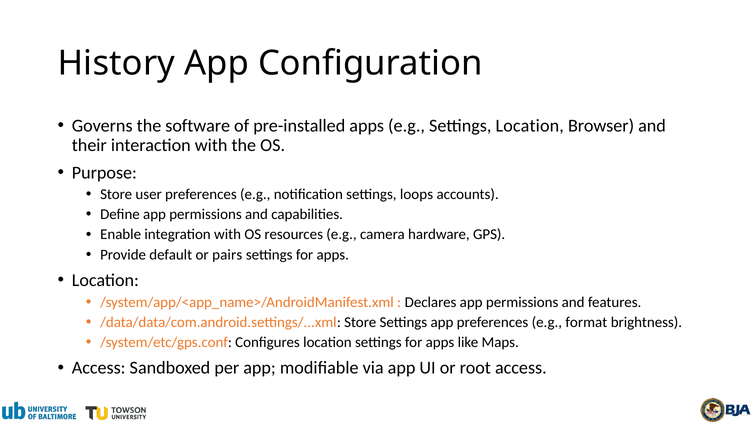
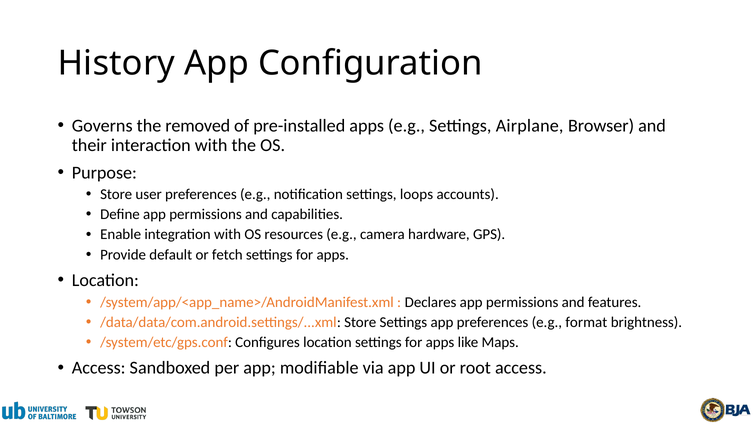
software: software -> removed (198, 126)
Settings Location: Location -> Airplane (530, 126)
pairs: pairs -> fetch (227, 255)
